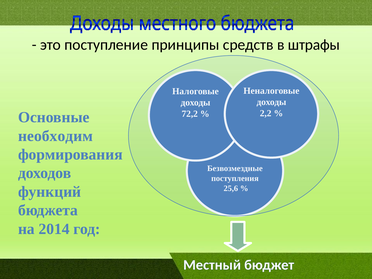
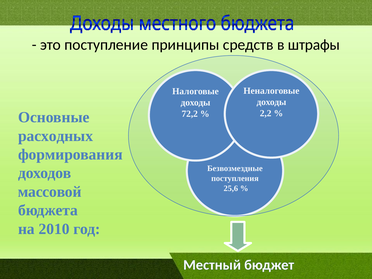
необходим: необходим -> расходных (56, 136)
функций: функций -> массовой (50, 192)
2014: 2014 -> 2010 (54, 229)
